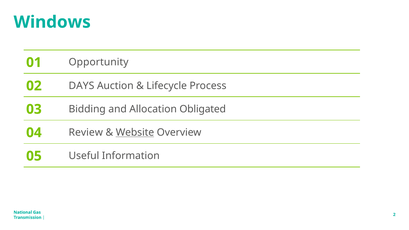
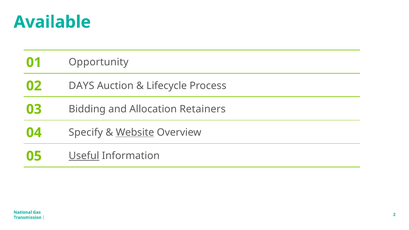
Windows: Windows -> Available (52, 22)
Obligated: Obligated -> Retainers (203, 109)
Review: Review -> Specify (86, 132)
Useful underline: none -> present (84, 156)
